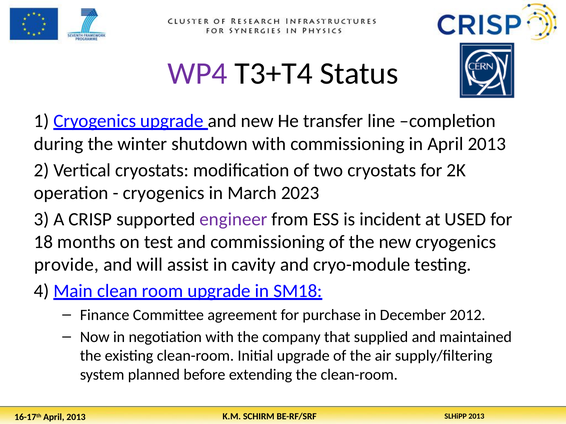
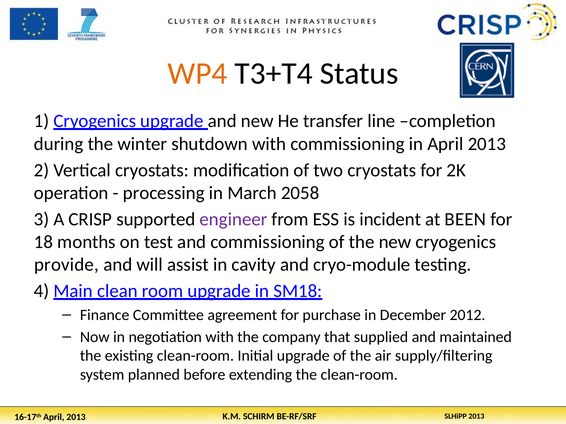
WP4 colour: purple -> orange (198, 74)
cryogenics: cryogenics -> processing (164, 193)
2023: 2023 -> 2058 (300, 193)
USED: USED -> BEEN (465, 219)
